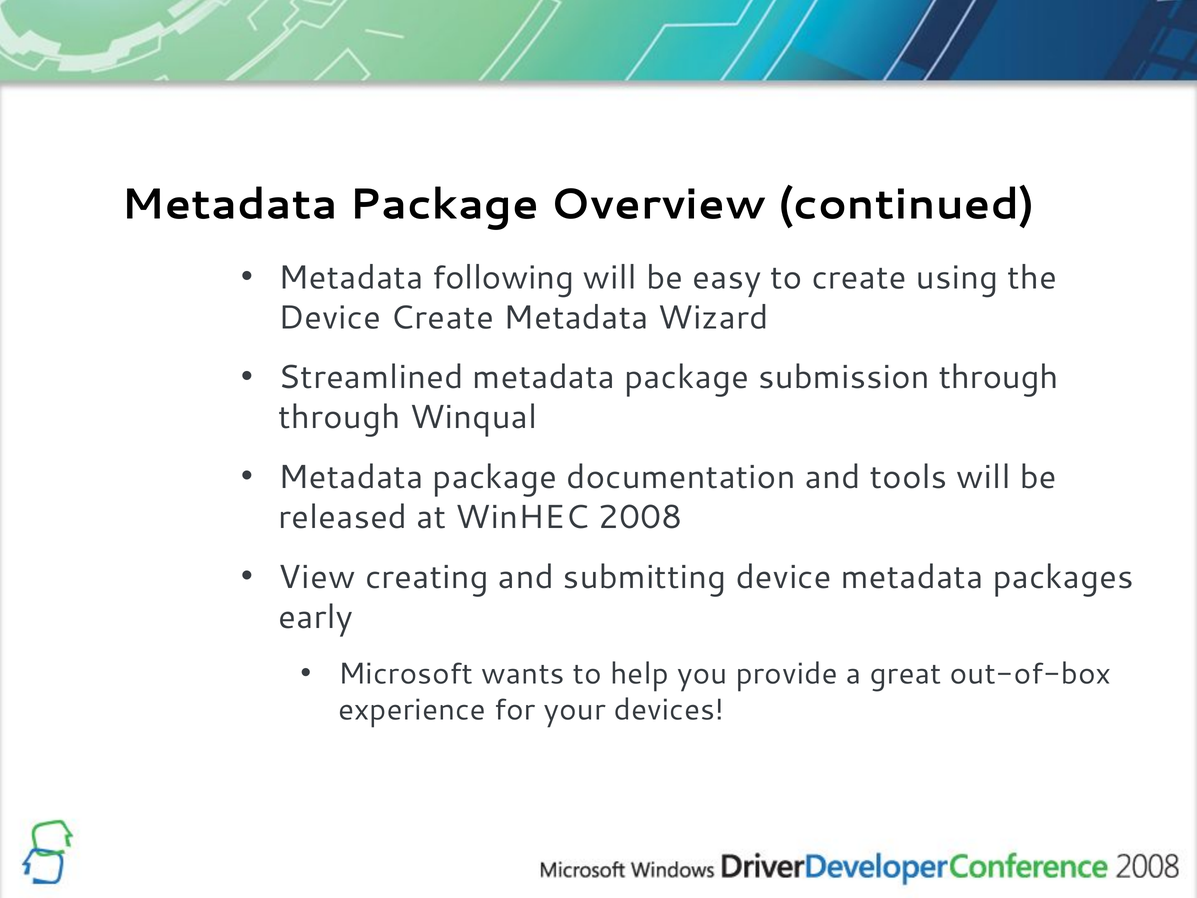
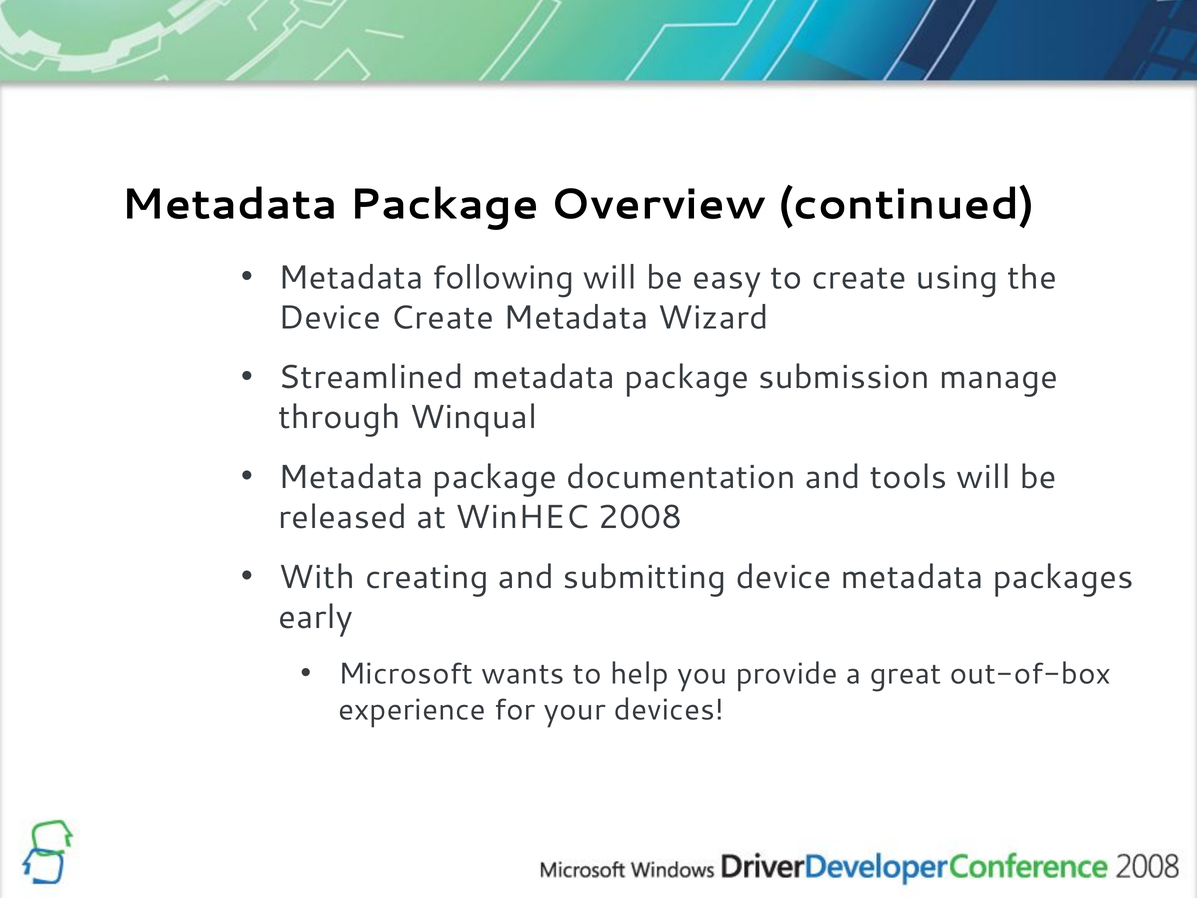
submission through: through -> manage (999, 377)
View: View -> With (317, 577)
